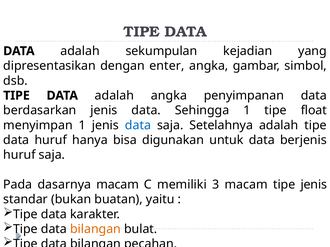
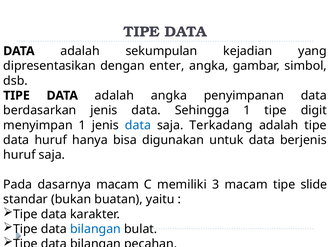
float: float -> digit (314, 111)
Setelahnya: Setelahnya -> Terkadang (221, 125)
tipe jenis: jenis -> slide (314, 185)
bilangan colour: orange -> blue (95, 230)
